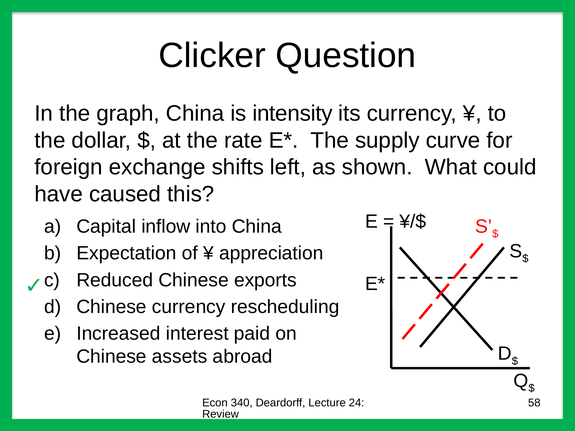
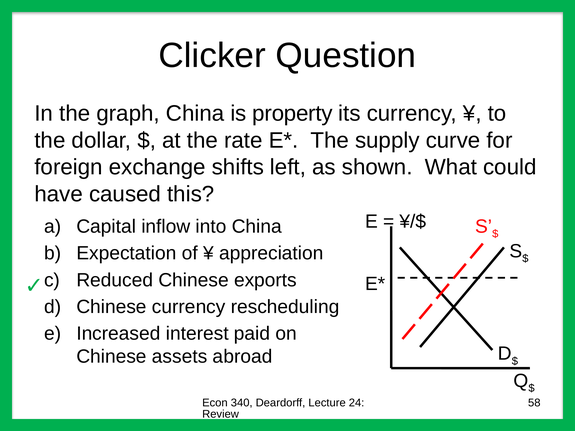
intensity: intensity -> property (292, 114)
